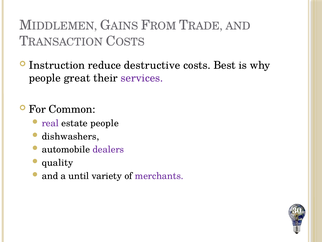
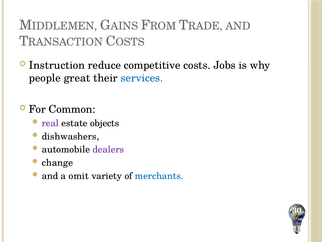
destructive: destructive -> competitive (152, 65)
Best: Best -> Jobs (225, 65)
services colour: purple -> blue (142, 78)
estate people: people -> objects (105, 123)
quality: quality -> change (57, 162)
until: until -> omit (79, 176)
merchants colour: purple -> blue (159, 176)
